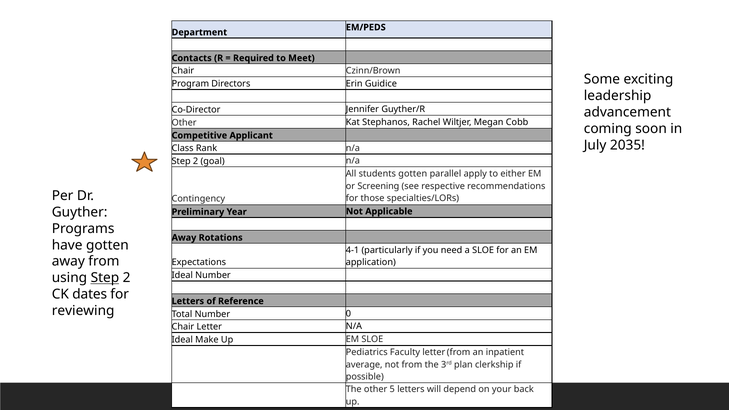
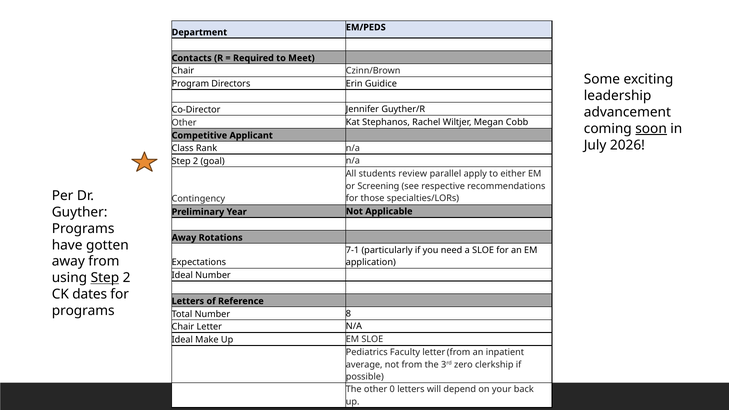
soon underline: none -> present (651, 129)
2035: 2035 -> 2026 (627, 145)
students gotten: gotten -> review (413, 174)
4-1: 4-1 -> 7-1 (353, 250)
reviewing: reviewing -> programs (83, 311)
0: 0 -> 8 (348, 314)
plan: plan -> zero (463, 365)
5: 5 -> 0 (392, 389)
